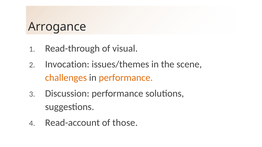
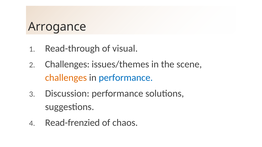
Invocation: Invocation -> Challenges (67, 64)
performance colour: orange -> blue (126, 78)
Read-account: Read-account -> Read-frenzied (72, 123)
those: those -> chaos (125, 123)
